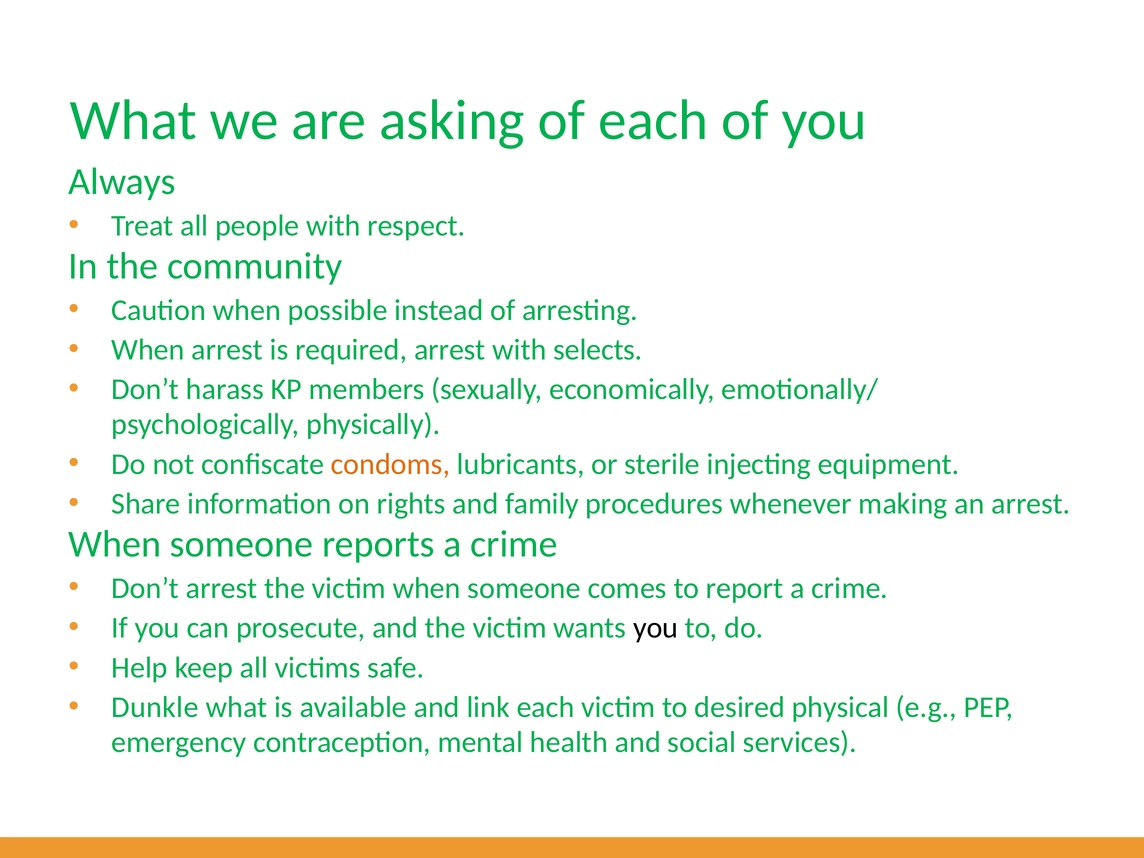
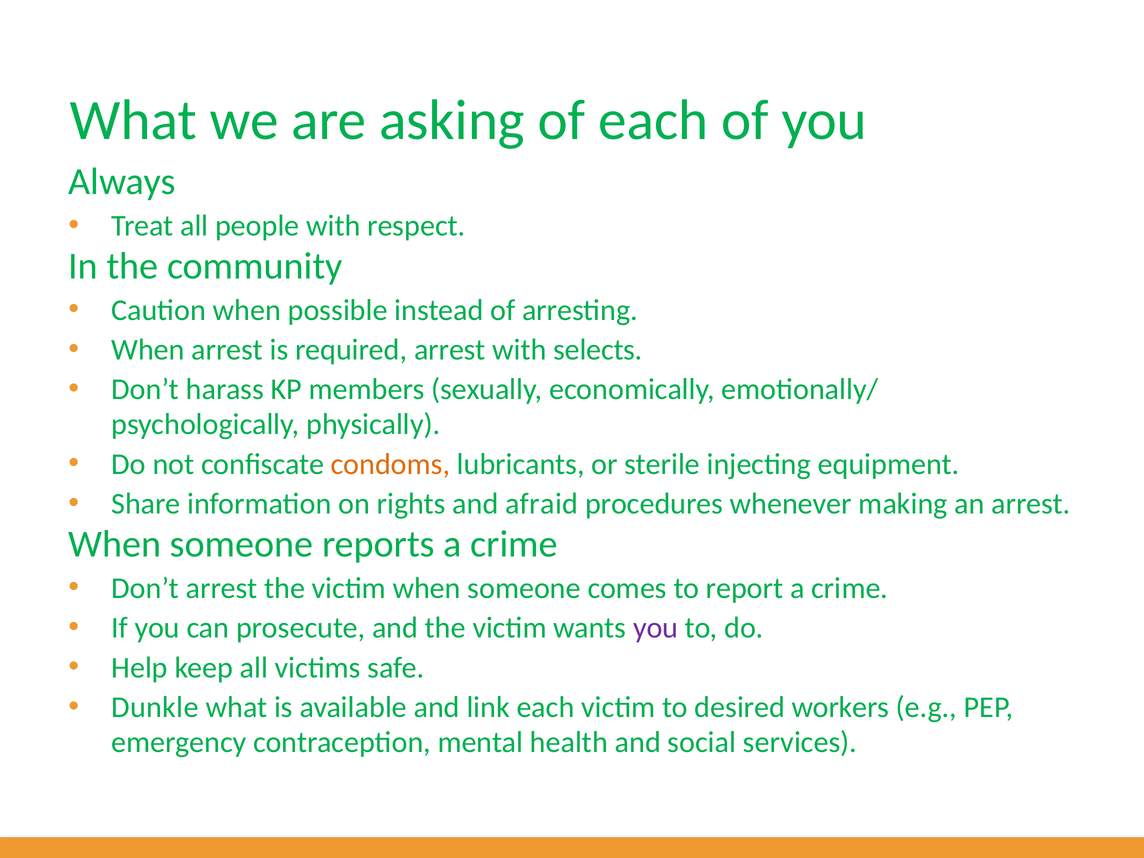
family: family -> afraid (542, 504)
you colour: black -> purple (656, 628)
physical: physical -> workers (840, 707)
